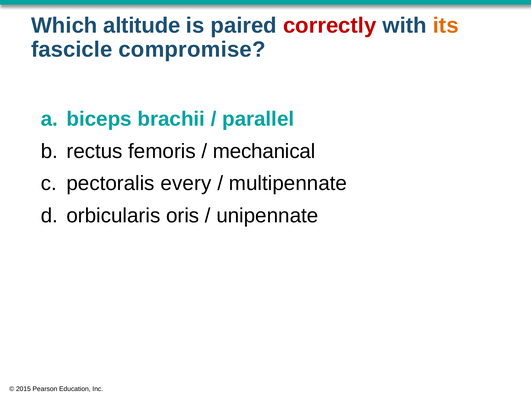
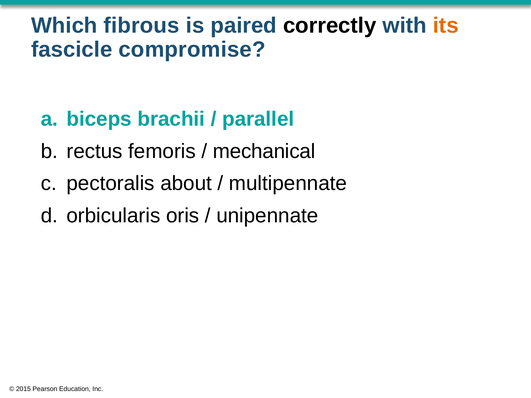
altitude: altitude -> fibrous (142, 26)
correctly colour: red -> black (330, 26)
every: every -> about (186, 184)
